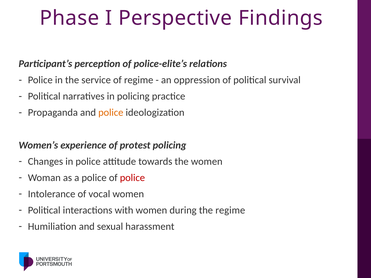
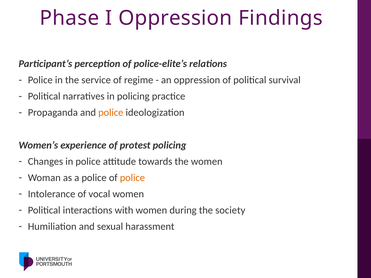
I Perspective: Perspective -> Oppression (175, 18)
police colour: red -> orange (132, 178)
the regime: regime -> society (230, 210)
